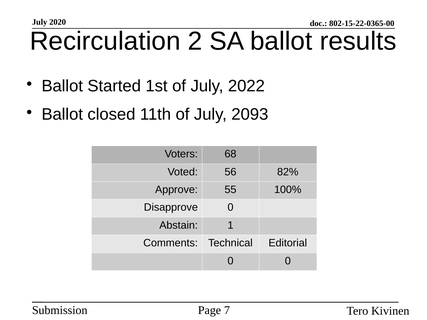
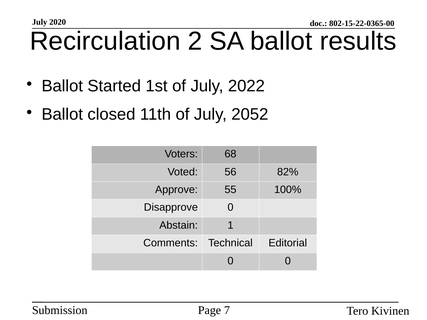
2093: 2093 -> 2052 (250, 114)
